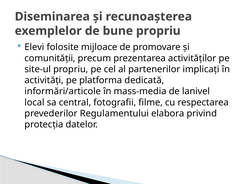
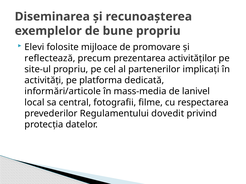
comunității: comunității -> reflectează (50, 58)
elabora: elabora -> dovedit (168, 114)
